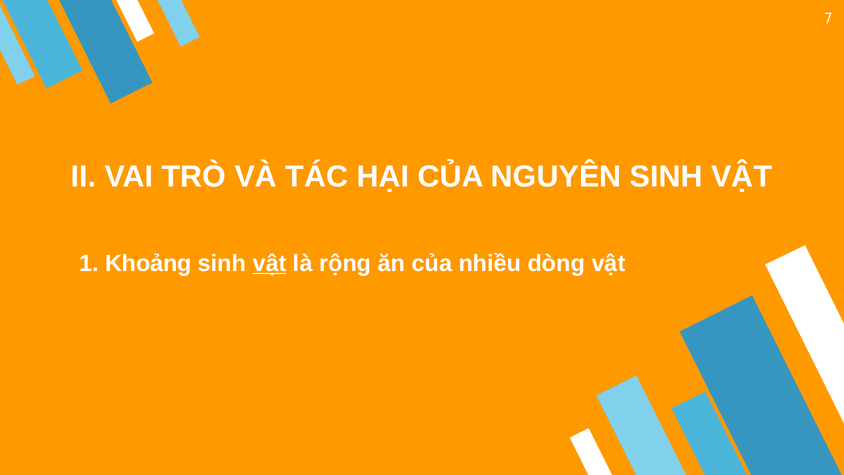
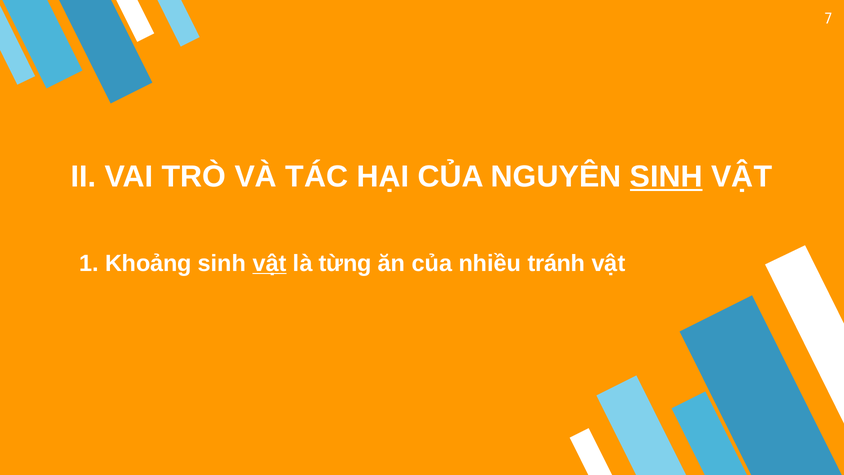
SINH underline: none -> present (666, 177)
rộng: rộng -> từng (345, 263)
dòng: dòng -> tránh (556, 263)
